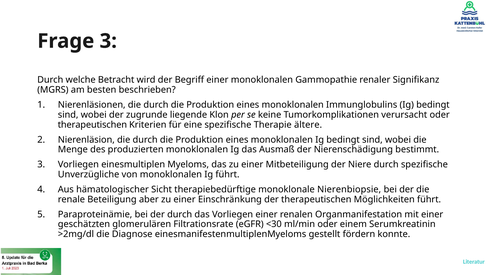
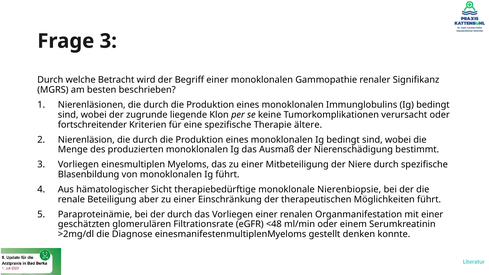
therapeutischen: therapeutischen -> fortschreitender (92, 125)
Unverzügliche: Unverzügliche -> Blasenbildung (89, 174)
<30: <30 -> <48 (274, 224)
fördern: fördern -> denken (359, 234)
